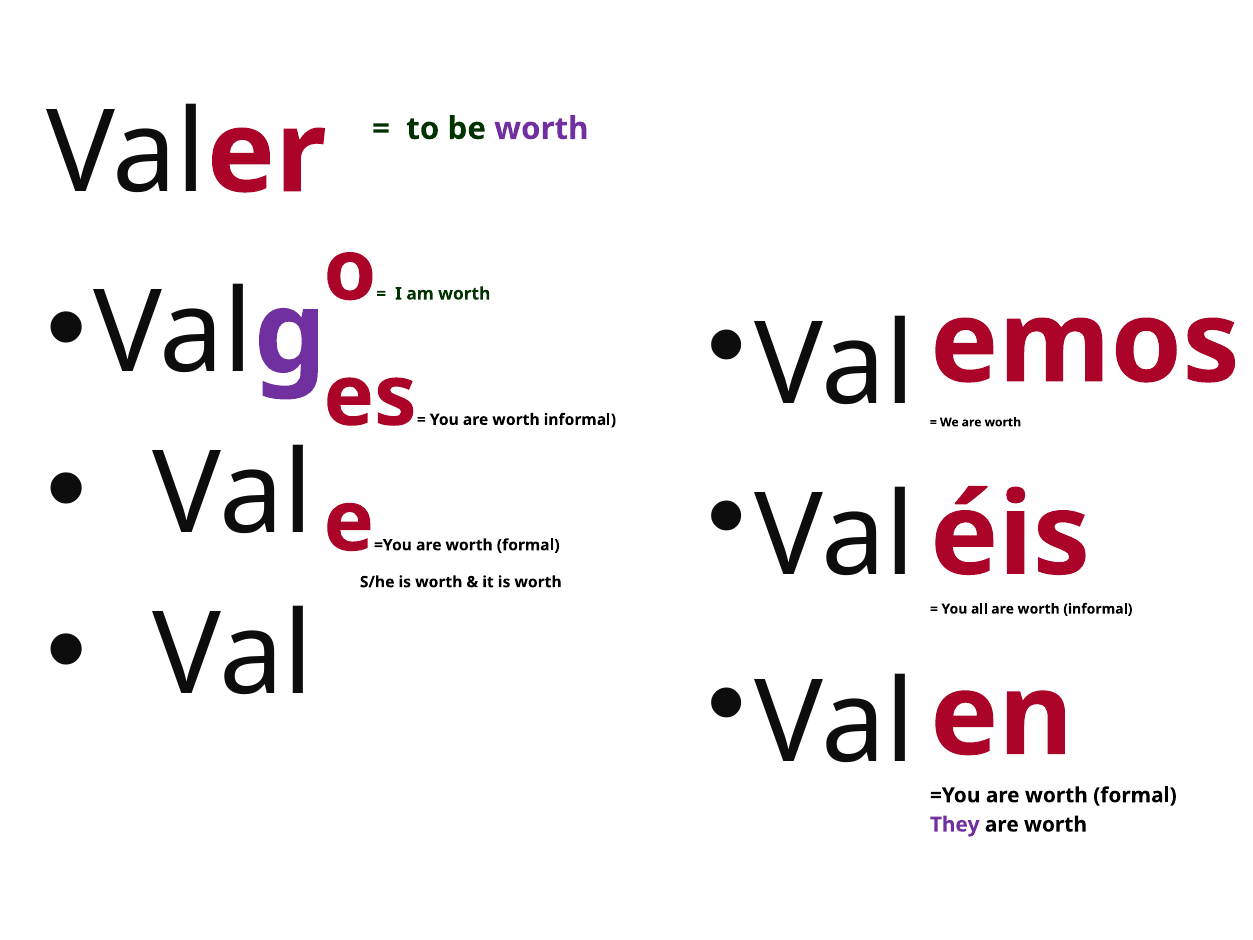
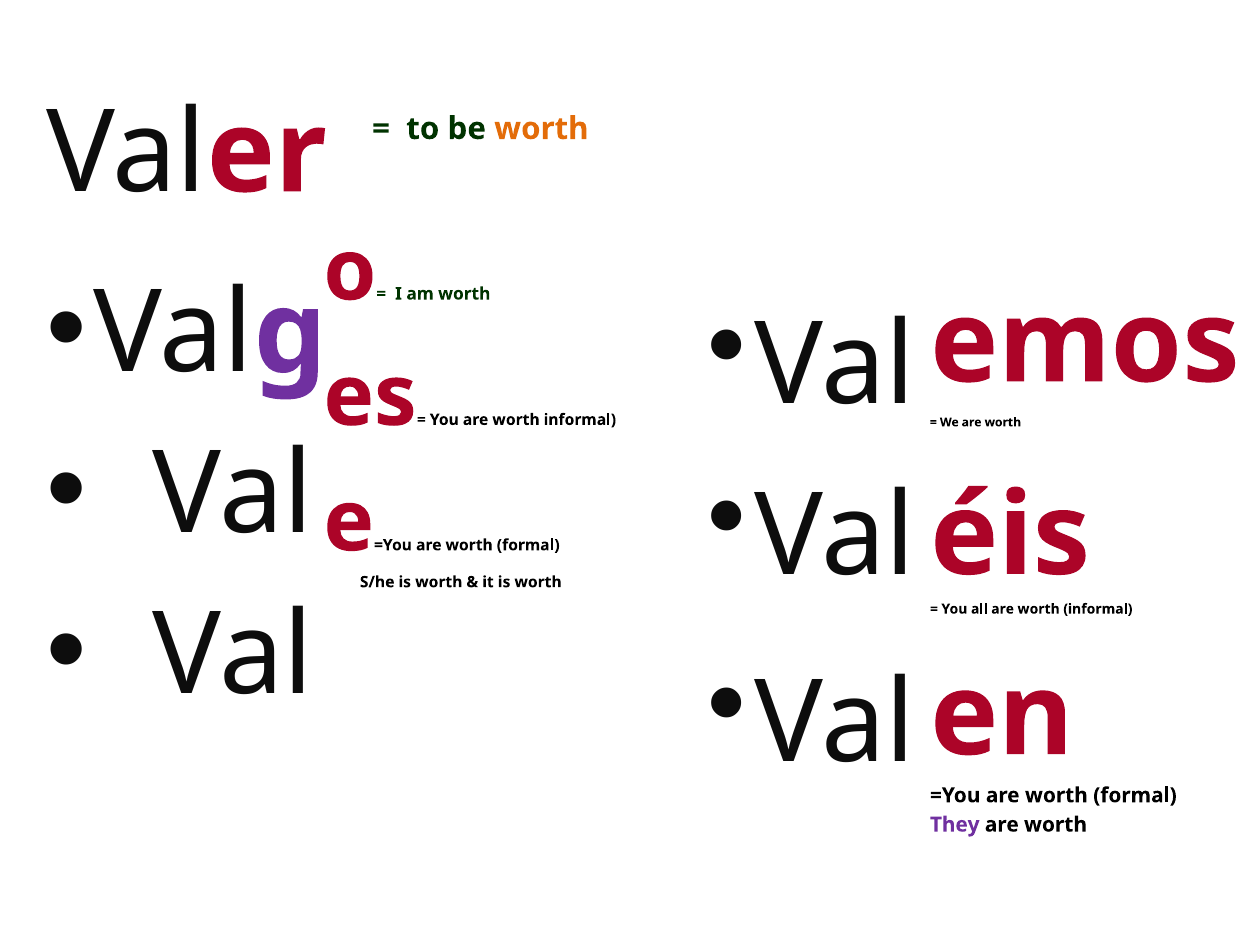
worth colour: purple -> orange (541, 129)
